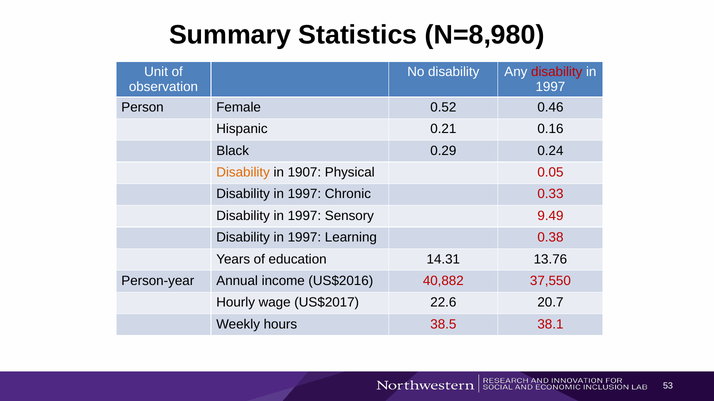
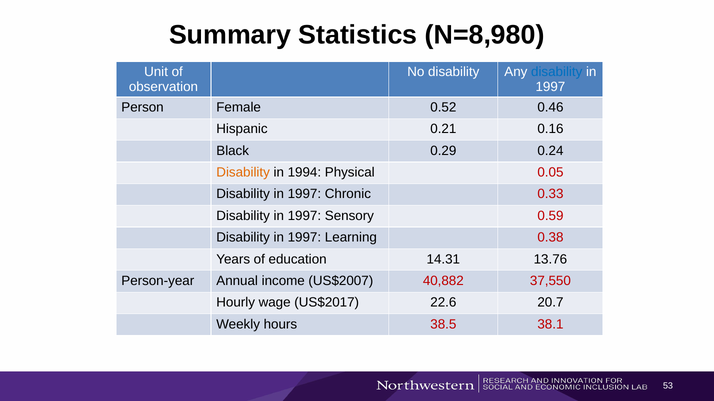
disability colour: red -> blue (557, 72)
1907: 1907 -> 1994 (304, 173)
9.49: 9.49 -> 0.59 (550, 216)
US$2016: US$2016 -> US$2007 (341, 281)
